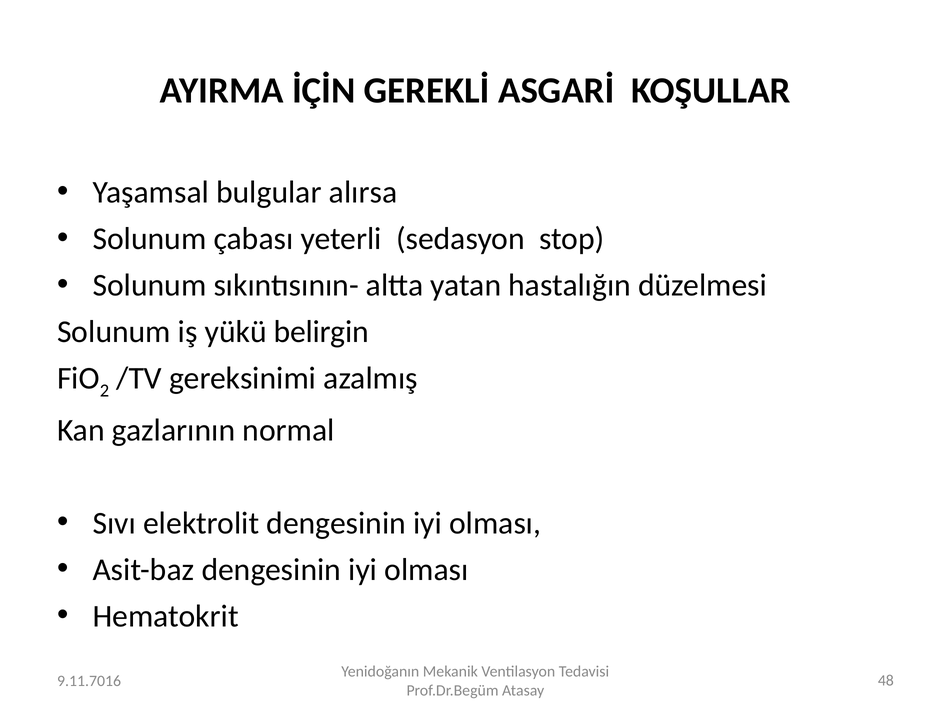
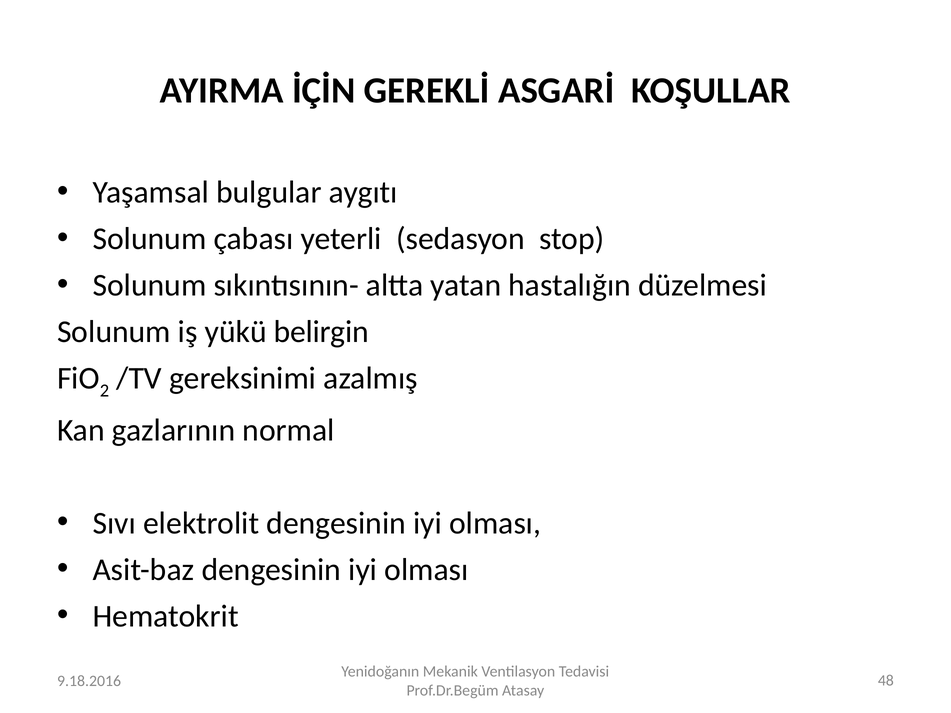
alırsa: alırsa -> aygıtı (363, 192)
9.11.7016: 9.11.7016 -> 9.18.2016 (89, 681)
